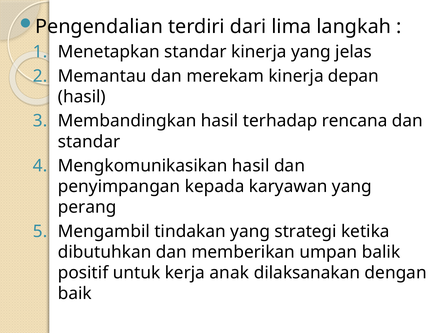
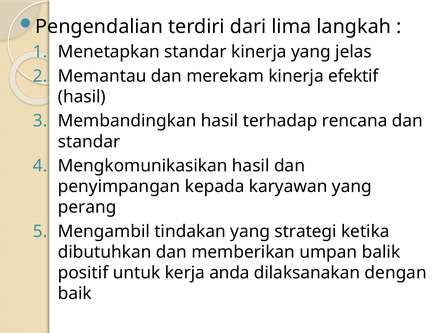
depan: depan -> efektif (353, 76)
anak: anak -> anda (229, 273)
